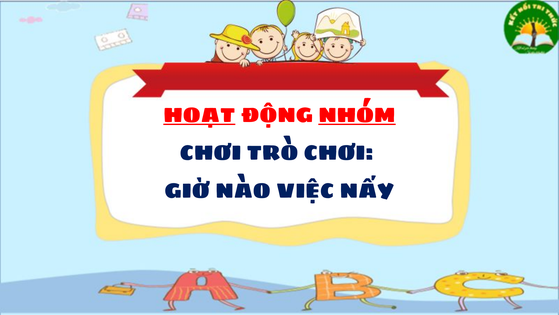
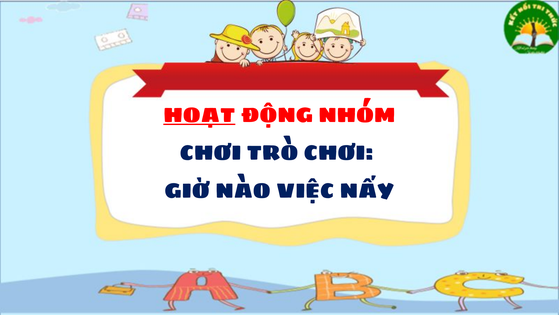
NHÓM underline: present -> none (357, 115)
